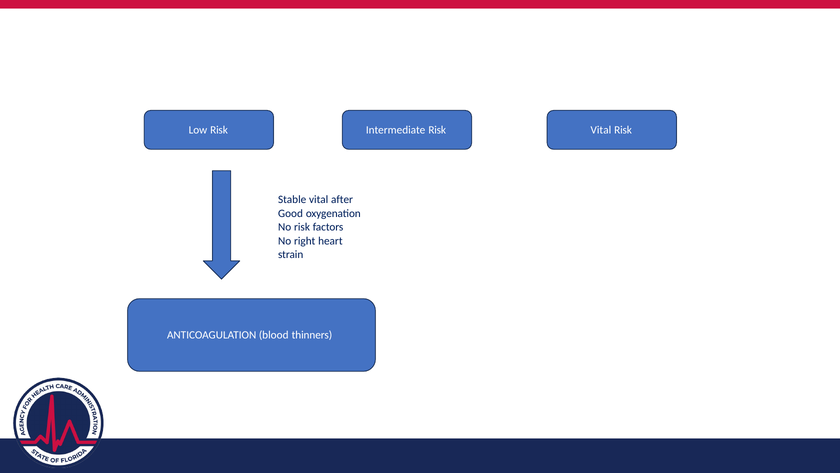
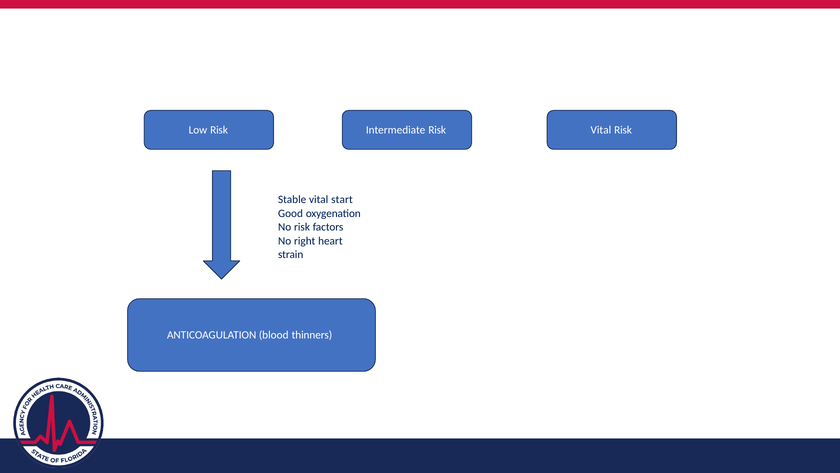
after: after -> start (342, 200)
